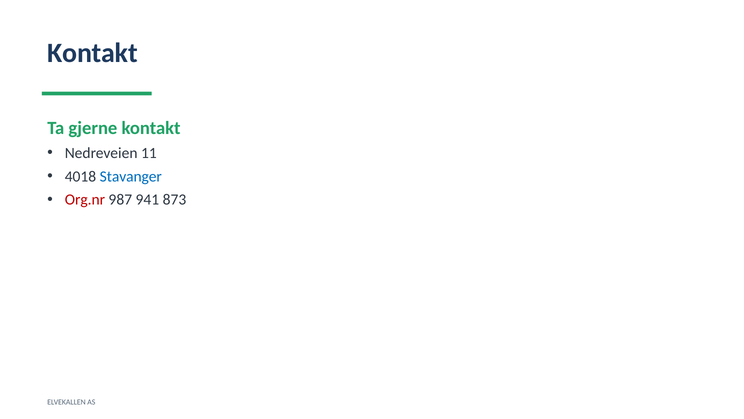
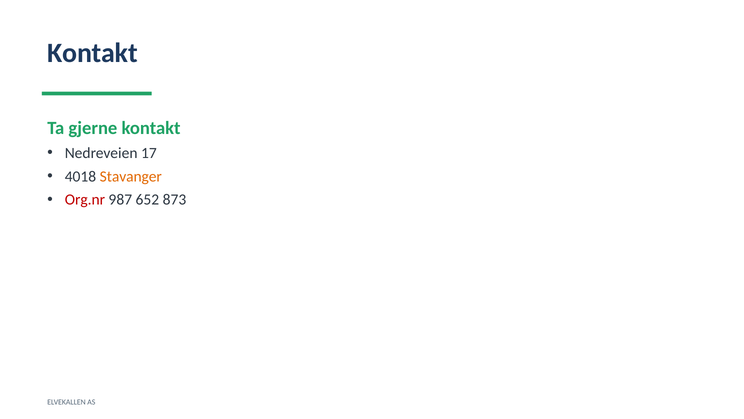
11: 11 -> 17 (149, 153)
Stavanger colour: blue -> orange (131, 176)
941: 941 -> 652 (147, 200)
